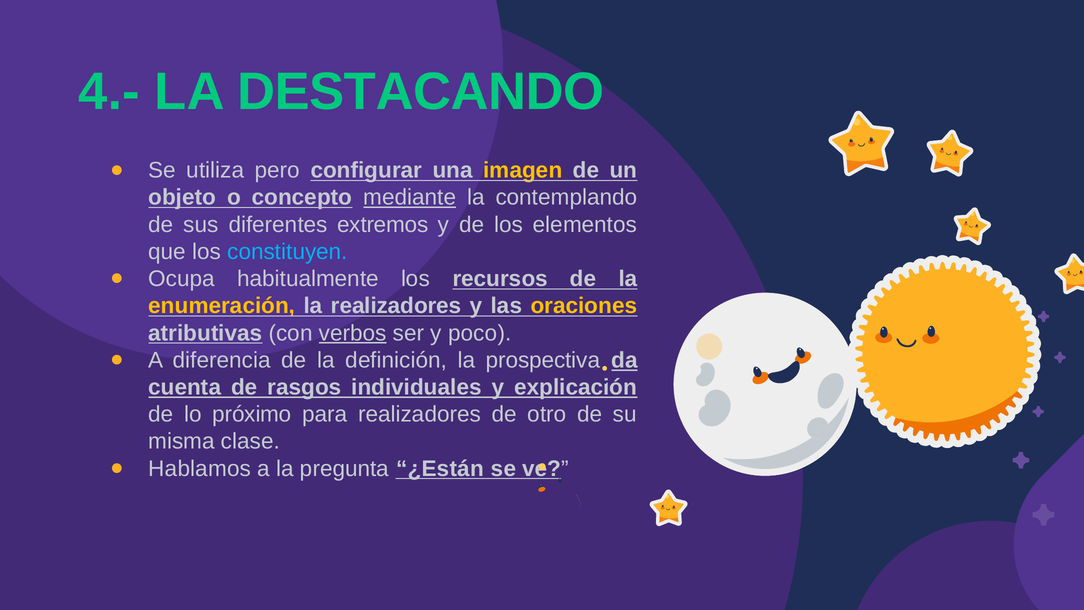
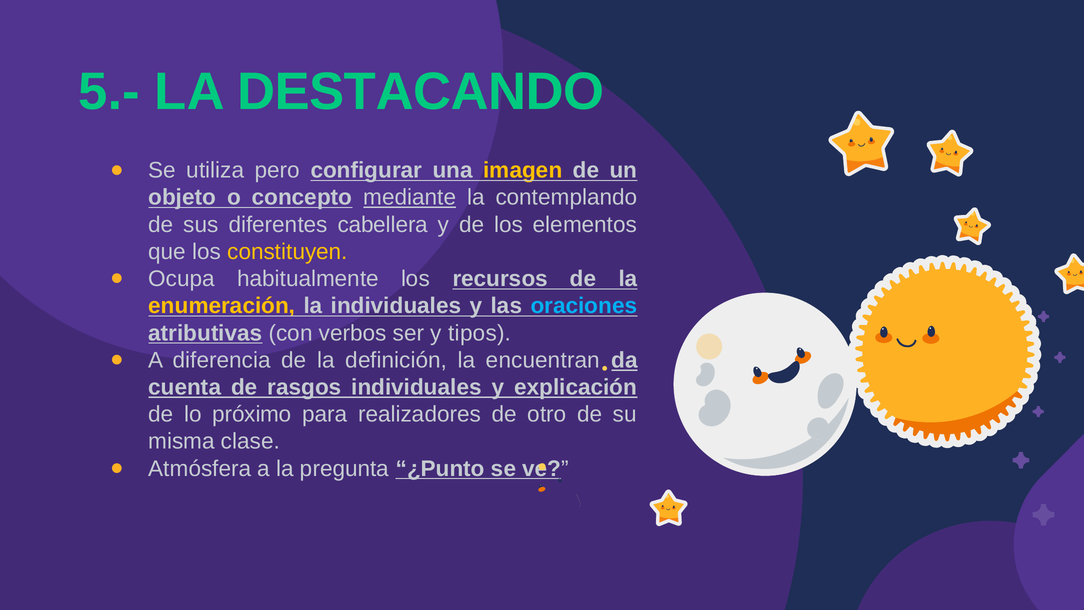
4.-: 4.- -> 5.- (109, 92)
extremos: extremos -> cabellera (383, 225)
constituyen colour: light blue -> yellow (288, 252)
la realizadores: realizadores -> individuales (396, 306)
oraciones colour: yellow -> light blue (584, 306)
verbos underline: present -> none (353, 333)
poco: poco -> tipos (480, 333)
prospectiva: prospectiva -> encuentran (543, 360)
Hablamos: Hablamos -> Atmósfera (200, 468)
¿Están: ¿Están -> ¿Punto (440, 468)
